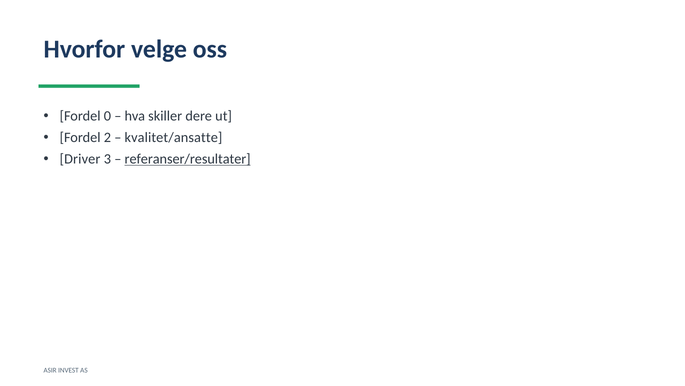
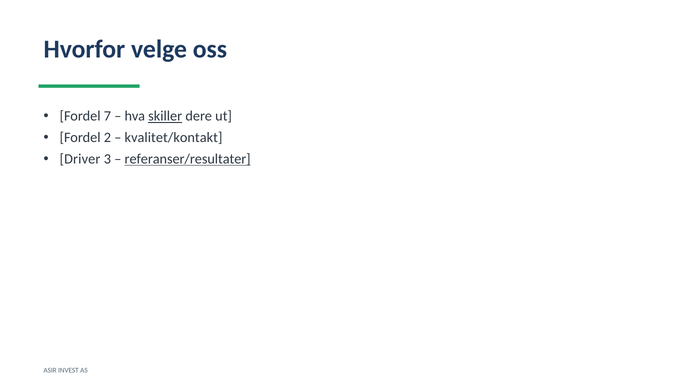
0: 0 -> 7 (107, 116)
skiller underline: none -> present (165, 116)
kvalitet/ansatte: kvalitet/ansatte -> kvalitet/kontakt (173, 137)
